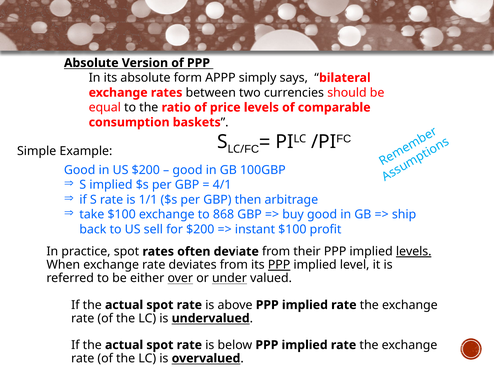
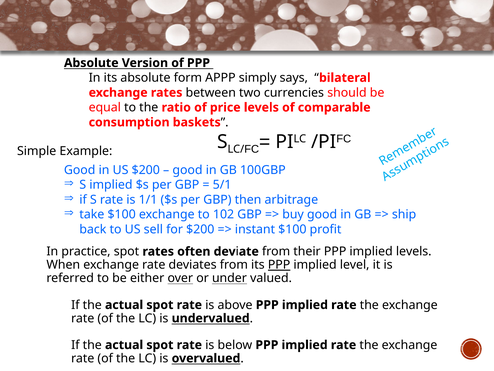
4/1: 4/1 -> 5/1 (222, 185)
868: 868 -> 102 (224, 214)
levels underline: present -> none (414, 251)
